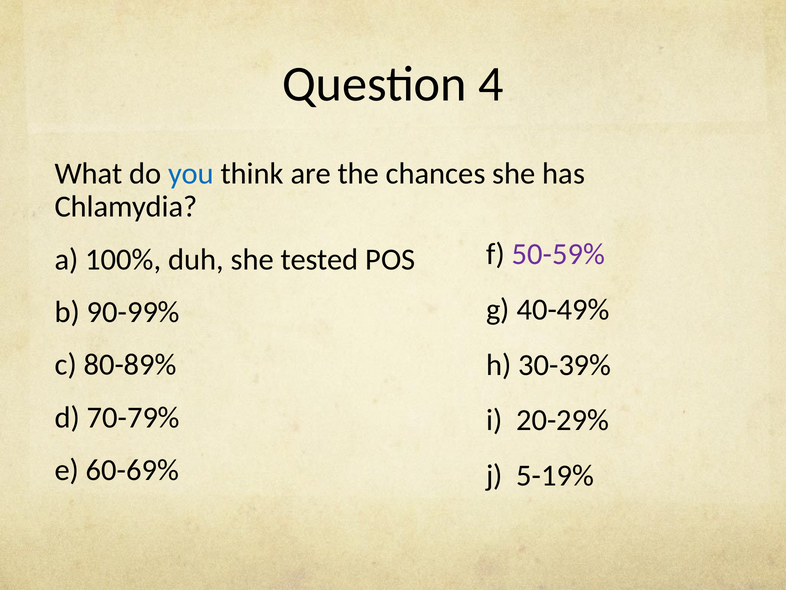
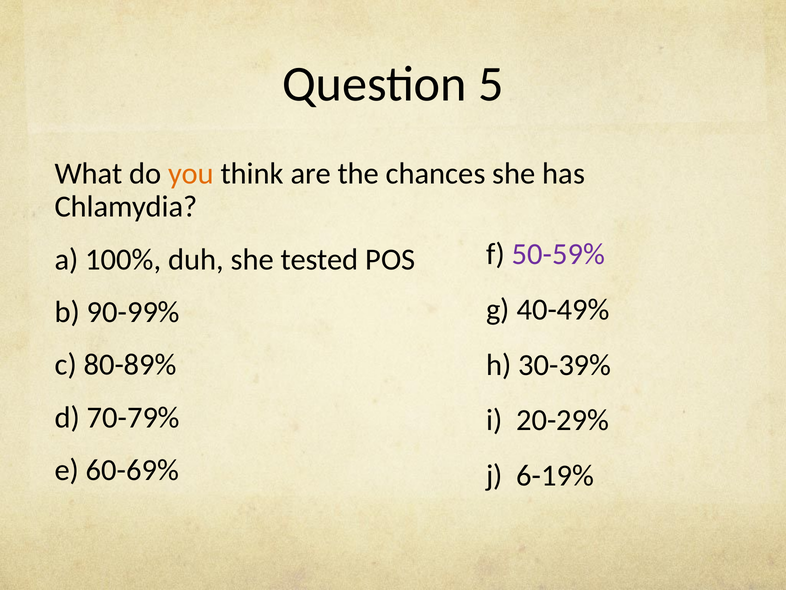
4: 4 -> 5 (491, 84)
you colour: blue -> orange (191, 174)
5-19%: 5-19% -> 6-19% (555, 475)
